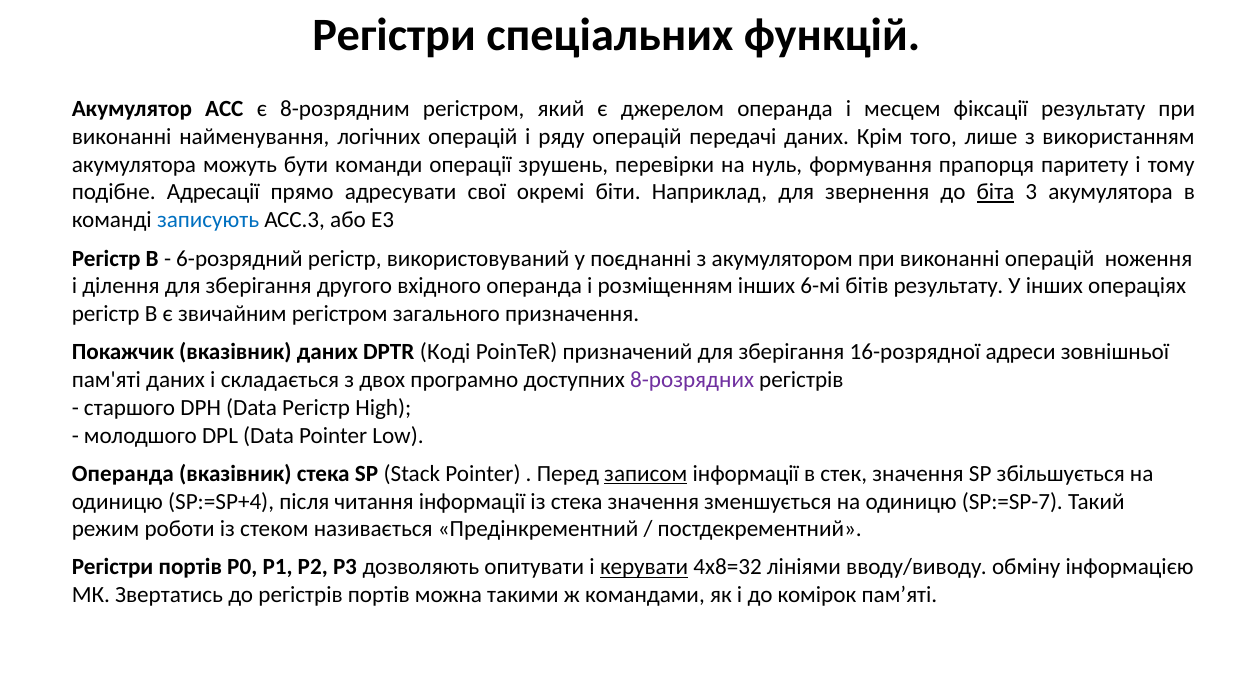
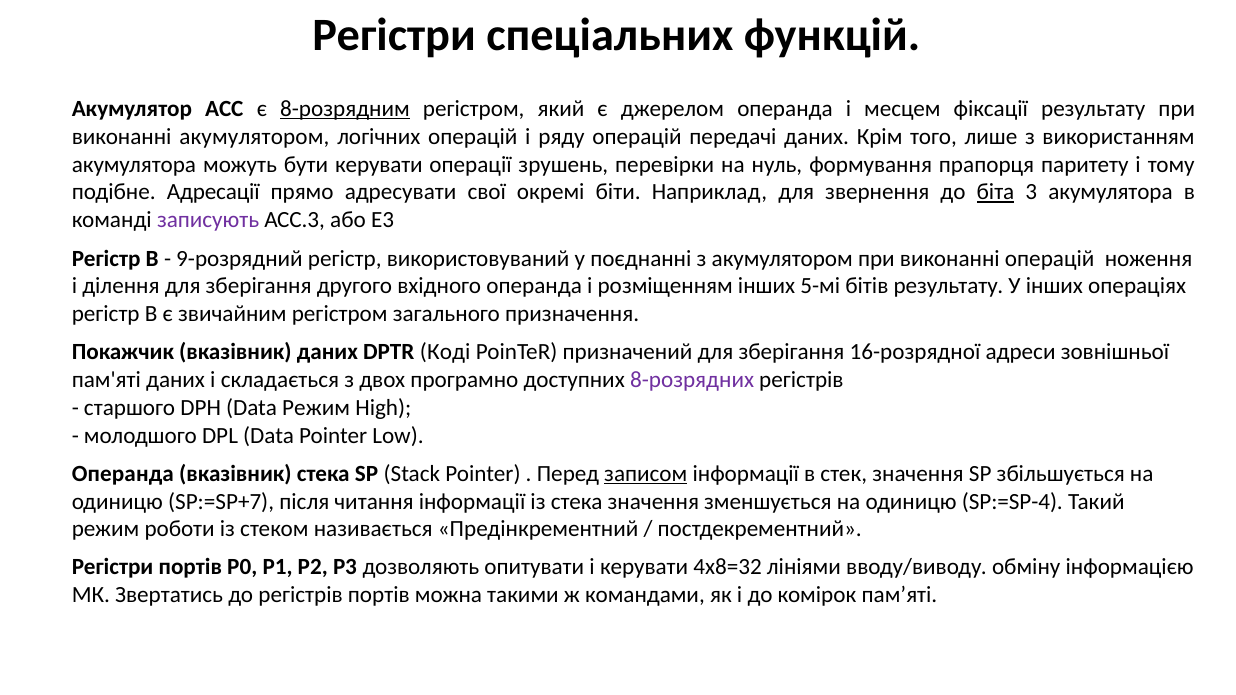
8-розрядним underline: none -> present (345, 109)
виконанні найменування: найменування -> акумулятором (254, 137)
бути команди: команди -> керувати (379, 164)
записують colour: blue -> purple (208, 220)
6-розрядний: 6-розрядний -> 9-розрядний (239, 259)
6-мі: 6-мі -> 5-мі (820, 286)
Data Регістр: Регістр -> Режим (316, 408)
SP:=SP+4: SP:=SP+4 -> SP:=SP+7 (221, 502)
SP:=SP-7: SP:=SP-7 -> SP:=SP-4 (1012, 502)
керувати underline: present -> none (644, 567)
